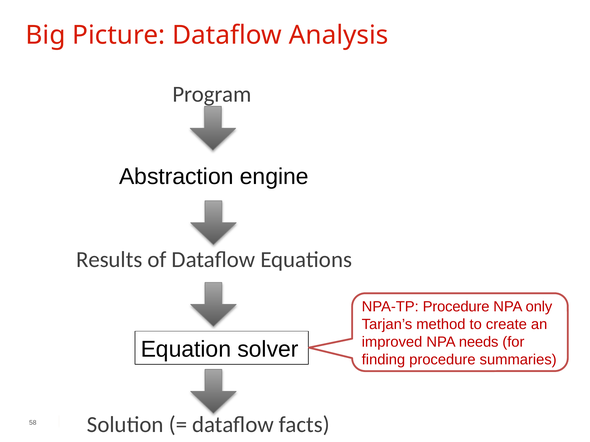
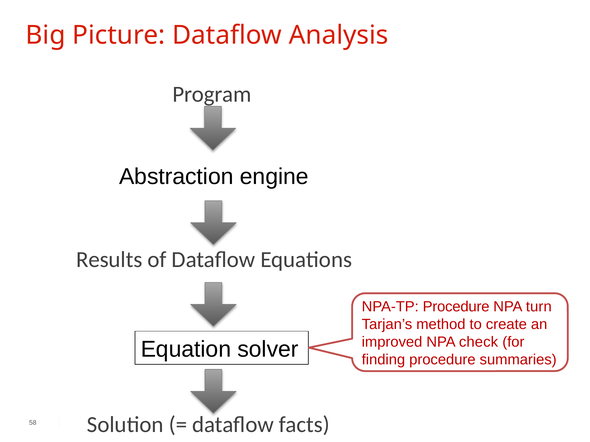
only: only -> turn (539, 307)
needs: needs -> check (479, 342)
